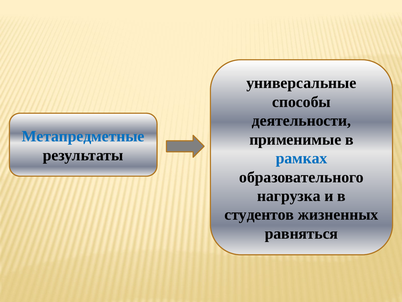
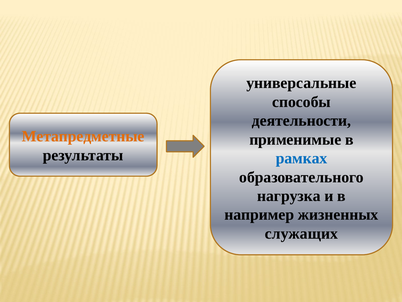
Метапредметные colour: blue -> orange (83, 136)
студентов: студентов -> например (259, 214)
равняться: равняться -> служащих (301, 233)
